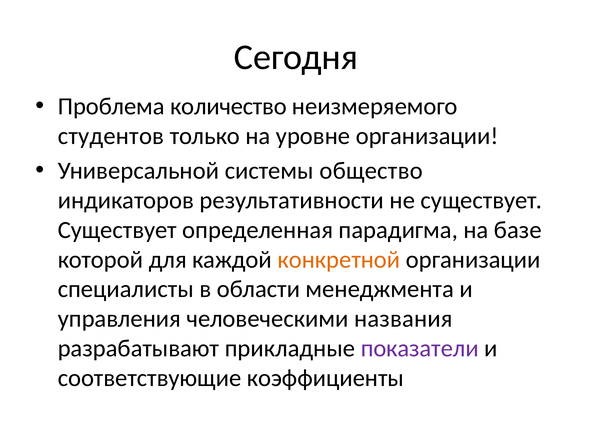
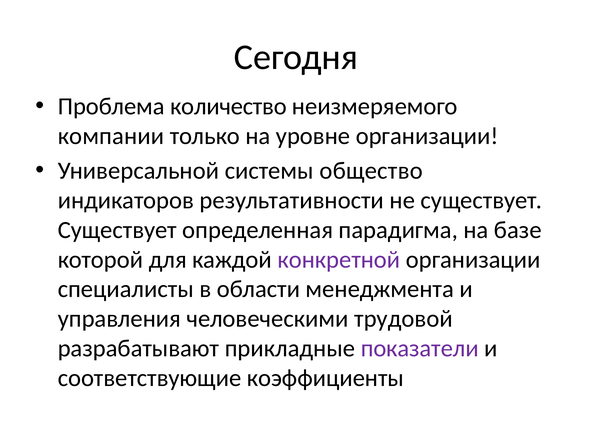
студентов: студентов -> компании (111, 136)
конкретной colour: orange -> purple (339, 260)
названия: названия -> трудовой (403, 319)
